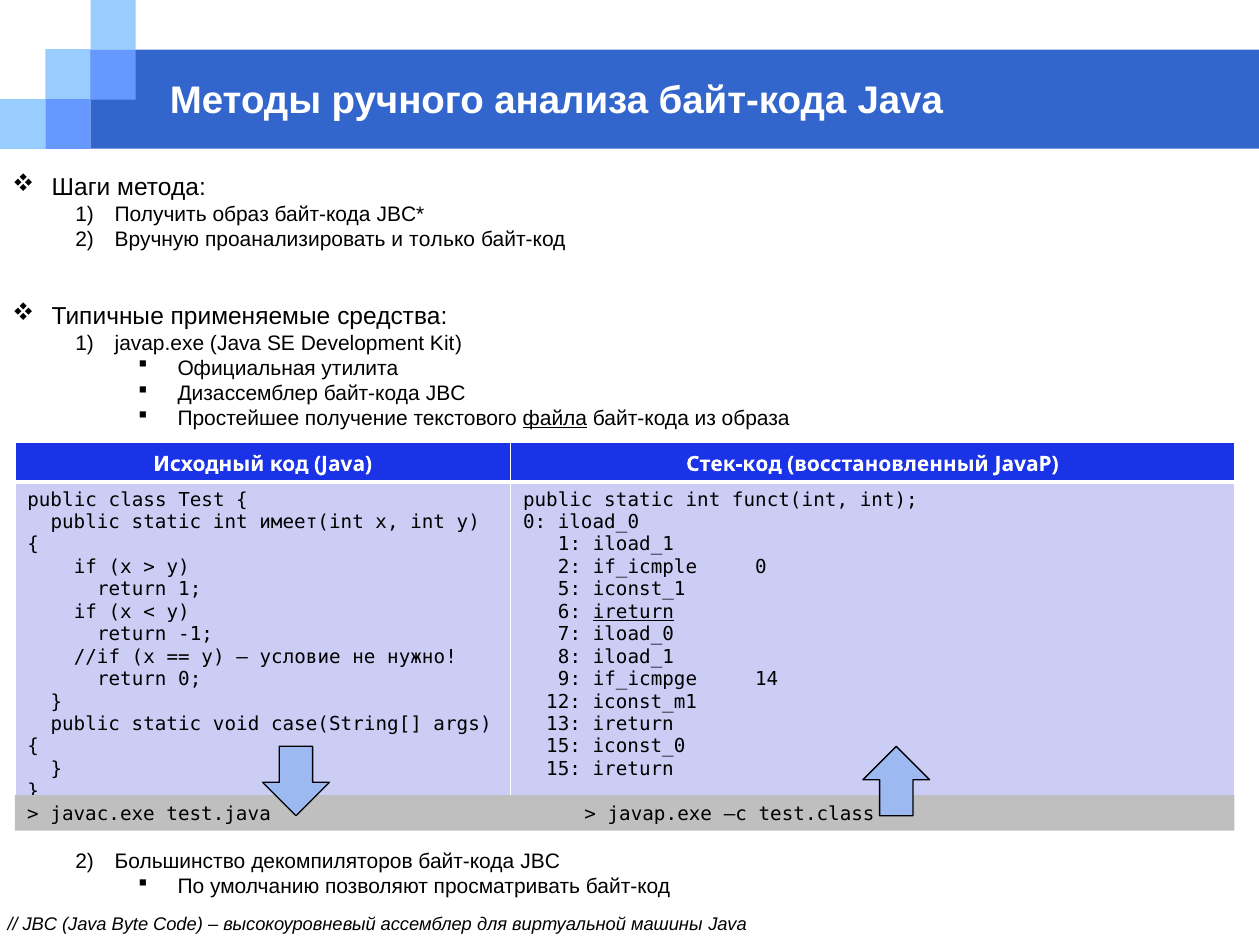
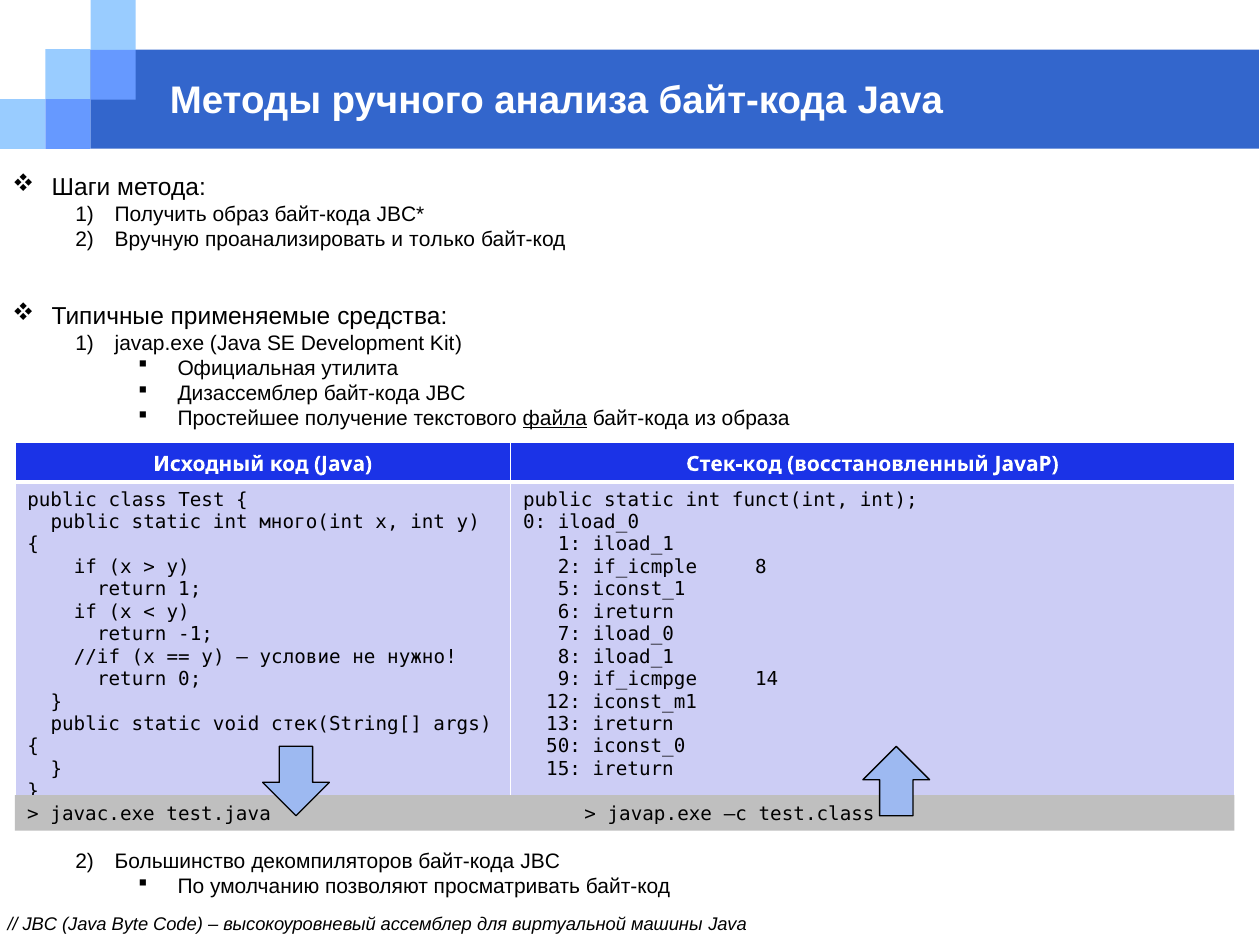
имеет(int: имеет(int -> много(int (312, 522)
0: 0 -> 8 (761, 567)
ireturn underline: present -> none (633, 612)
case(String[: case(String[ -> стек(String[ (346, 724)
15: 15 -> 50 (564, 747)
